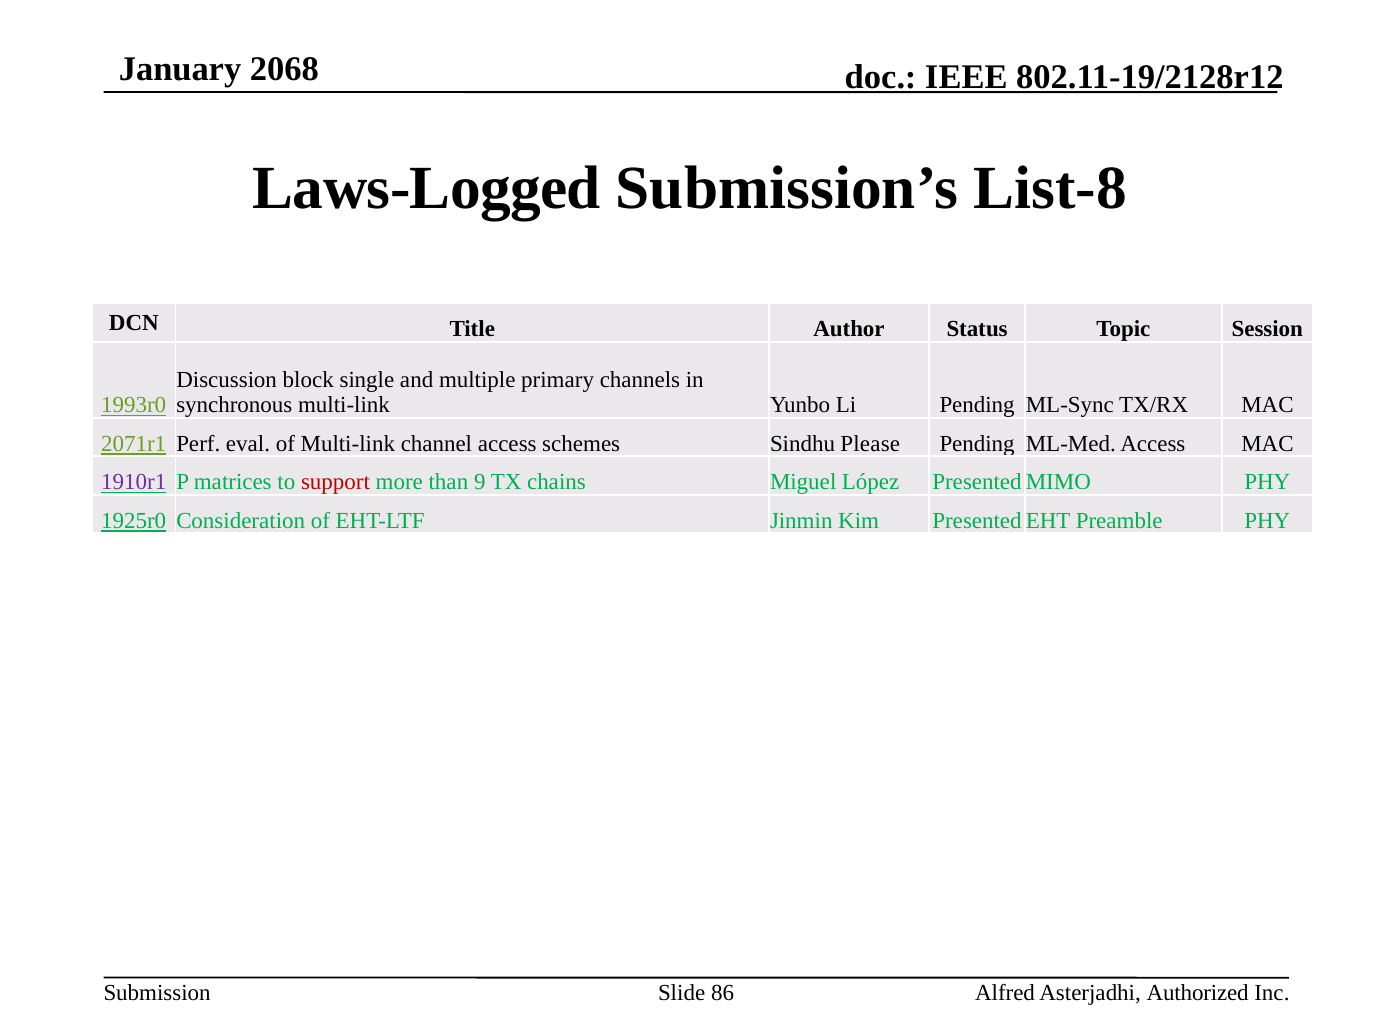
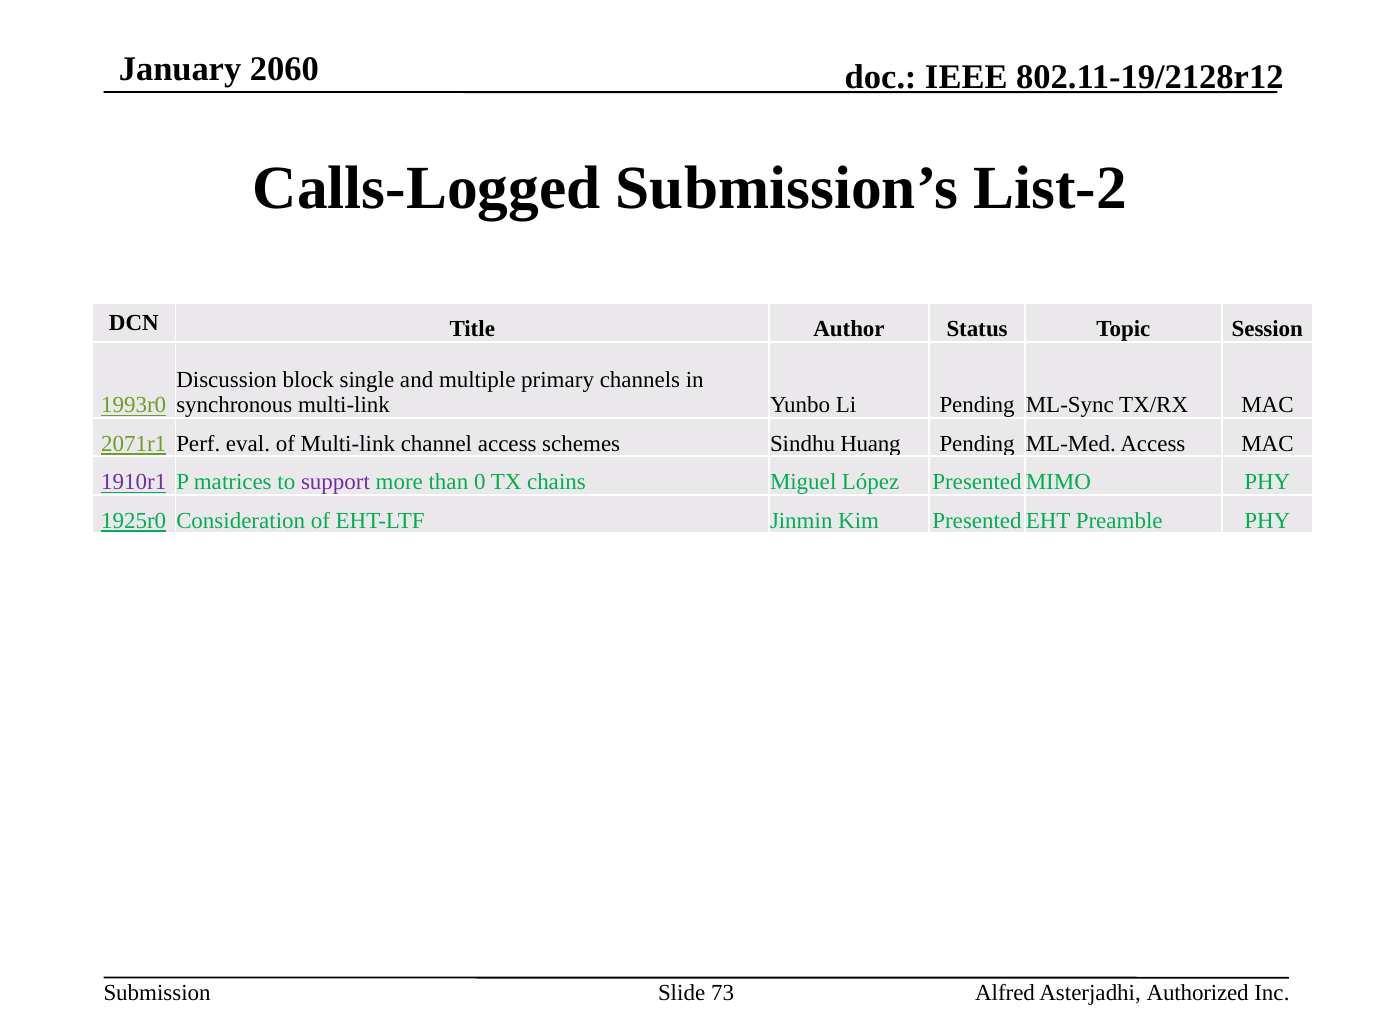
2068: 2068 -> 2060 (284, 69)
Laws-Logged: Laws-Logged -> Calls-Logged (427, 188)
List-8: List-8 -> List-2 (1050, 188)
Please: Please -> Huang (870, 444)
support colour: red -> purple (336, 483)
9: 9 -> 0 (480, 483)
86: 86 -> 73 (723, 993)
